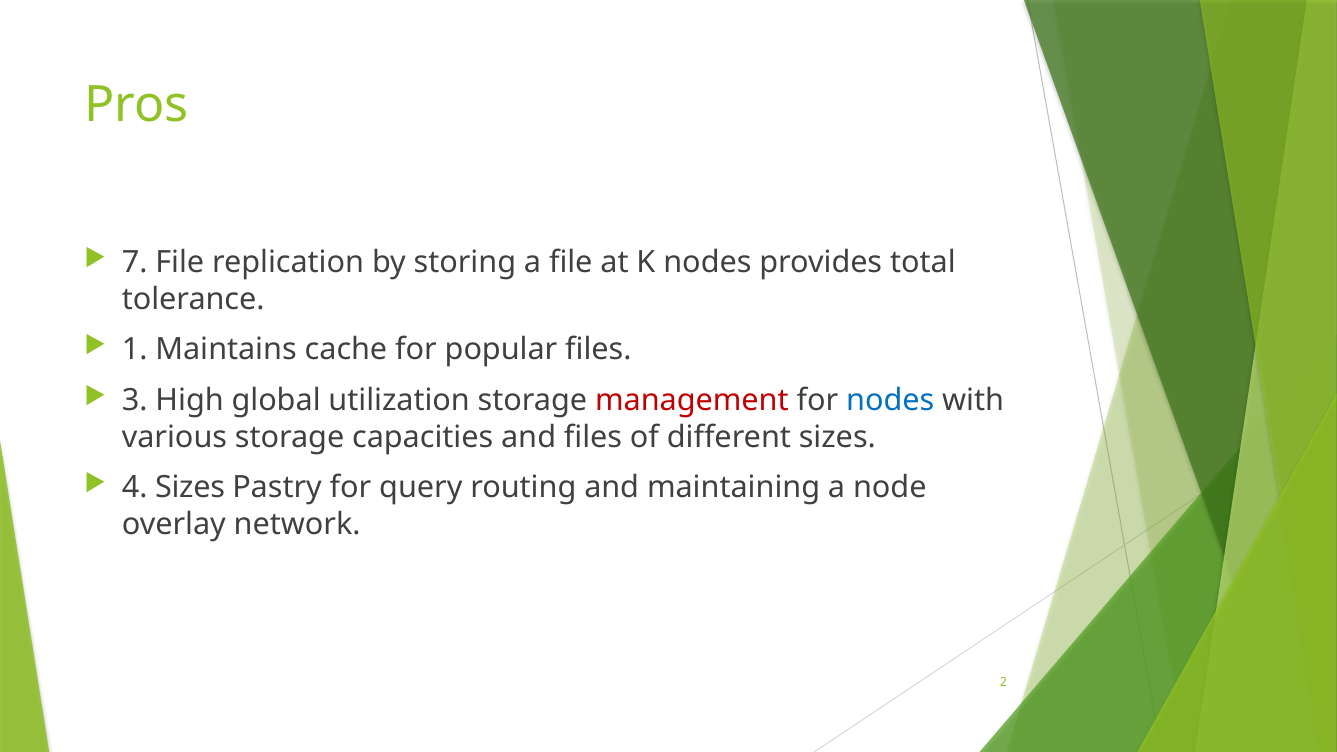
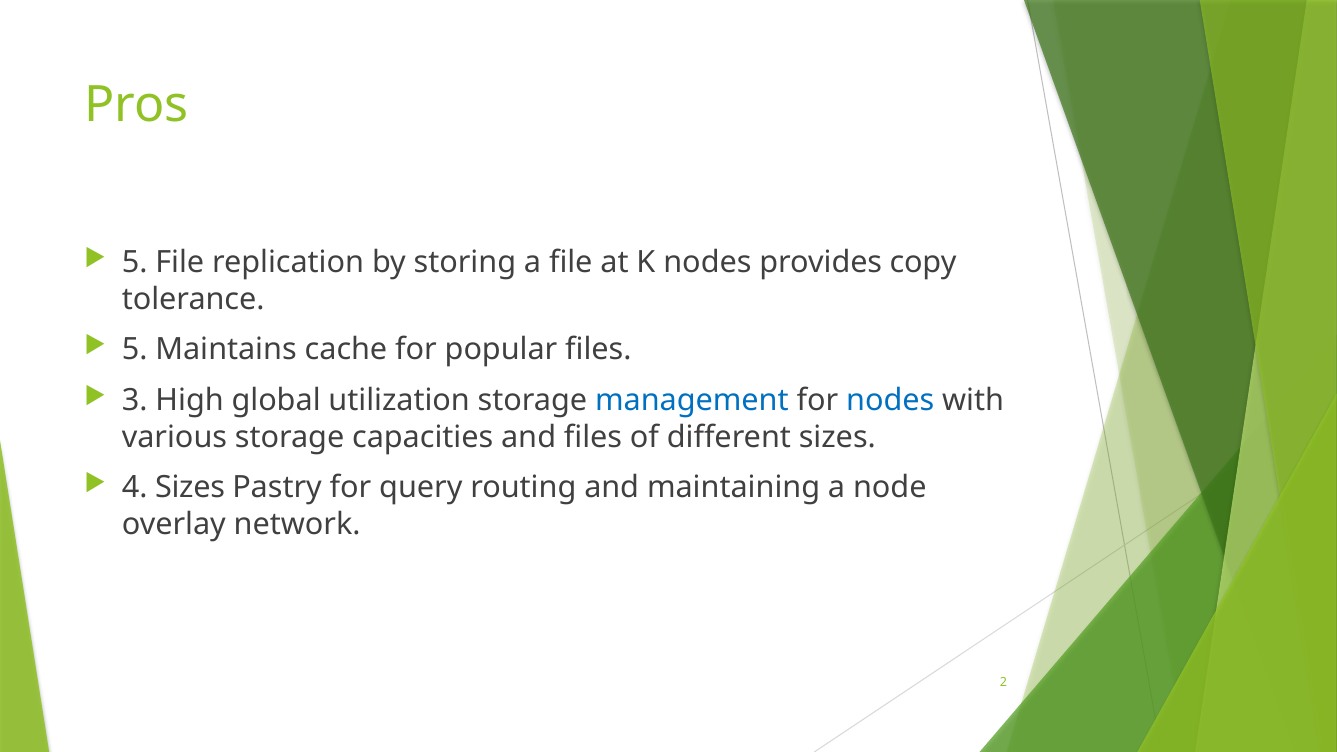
7: 7 -> 5 (135, 262)
total: total -> copy (923, 262)
1: 1 -> 5 (135, 350)
management colour: red -> blue (692, 400)
